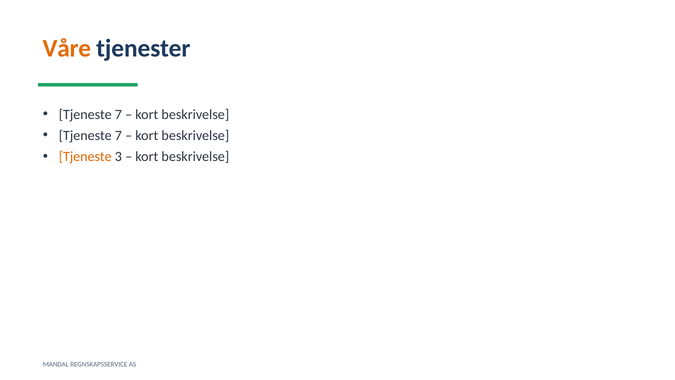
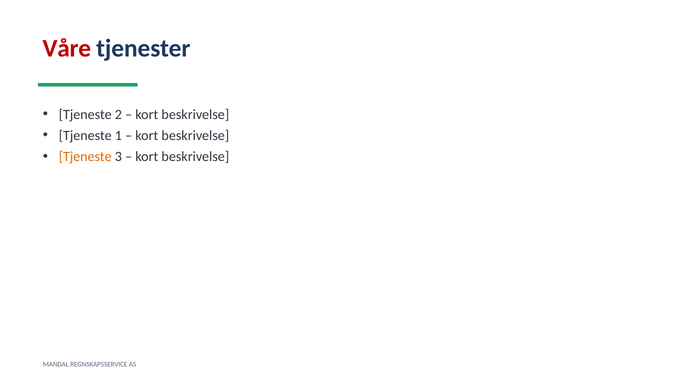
Våre colour: orange -> red (67, 48)
7: 7 -> 2 (118, 114)
7: 7 -> 1 (118, 135)
